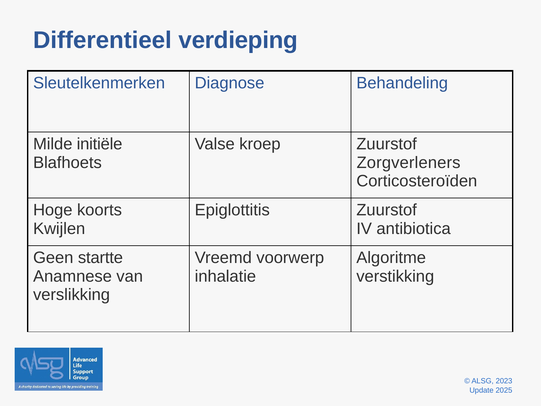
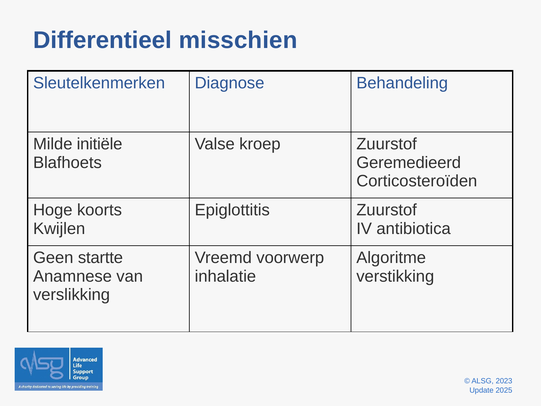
verdieping: verdieping -> misschien (238, 40)
Zorgverleners: Zorgverleners -> Geremedieerd (409, 163)
